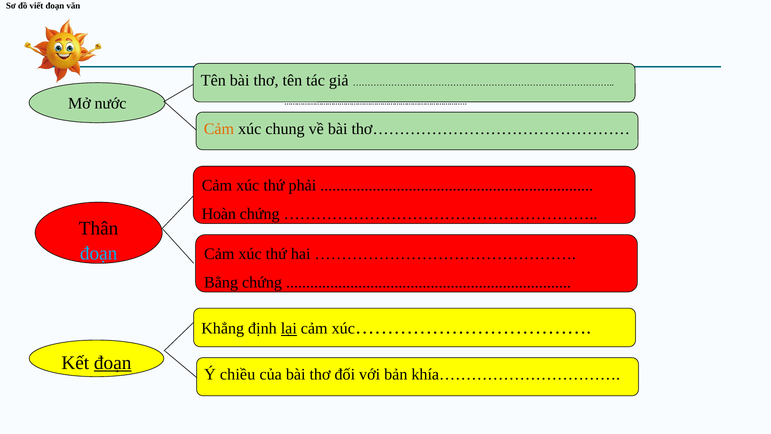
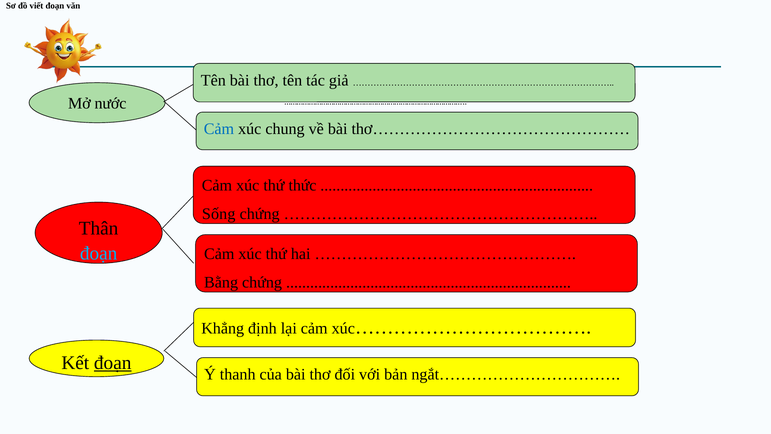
Cảm colour: orange -> blue (219, 129)
phải: phải -> thức (303, 185)
Hoàn: Hoàn -> Sống (219, 214)
lại underline: present -> none (289, 328)
chiều: chiều -> thanh (238, 374)
khía……………………………: khía…………………………… -> ngắt…………………………… (516, 374)
